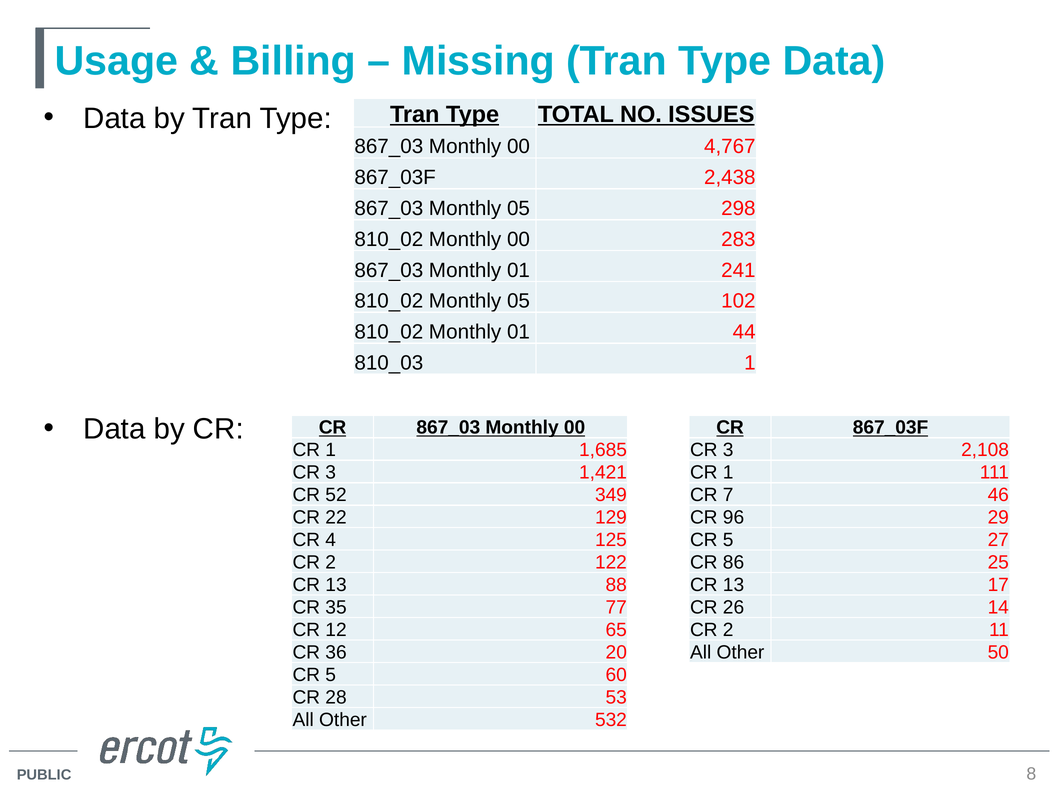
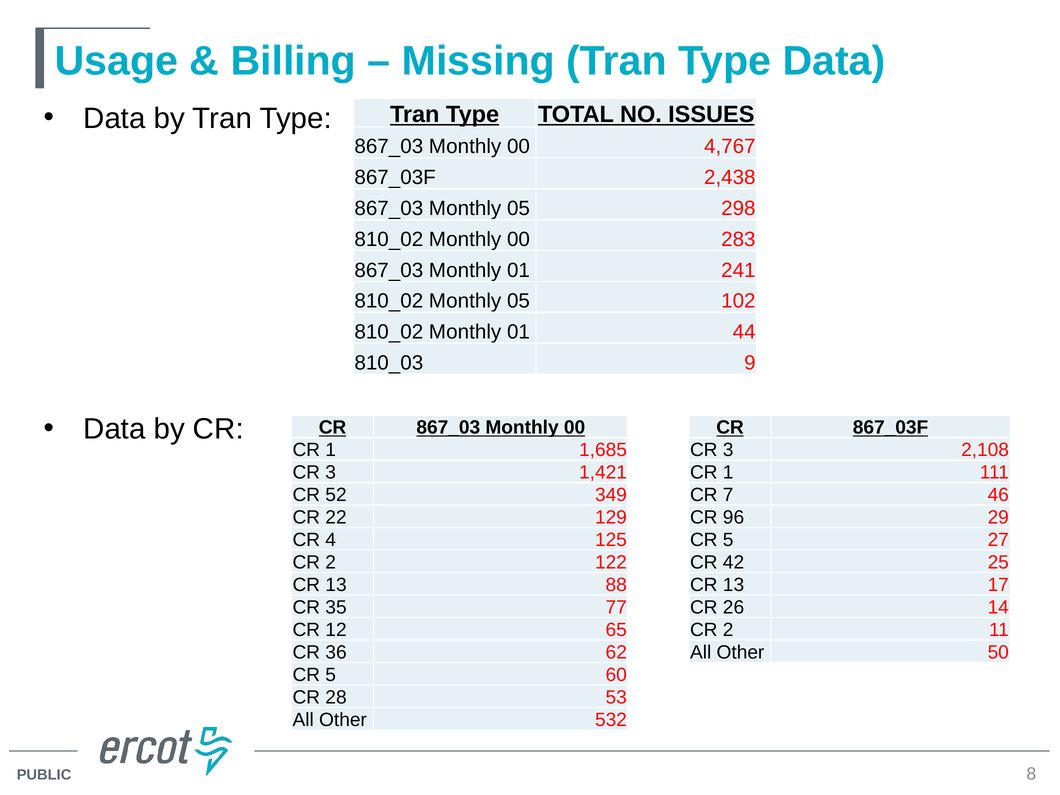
1: 1 -> 9 (750, 363)
86: 86 -> 42 (733, 562)
20: 20 -> 62 (616, 652)
